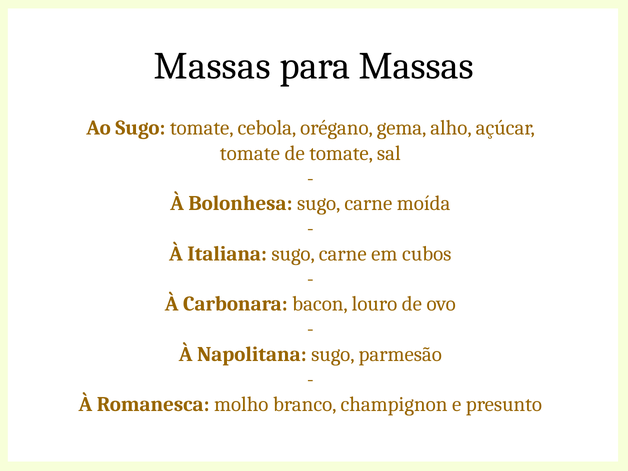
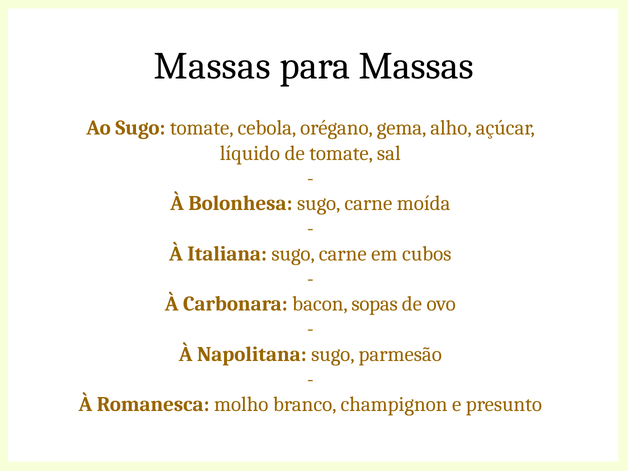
tomate: tomate -> líquido (250, 153)
louro: louro -> sopas (375, 304)
